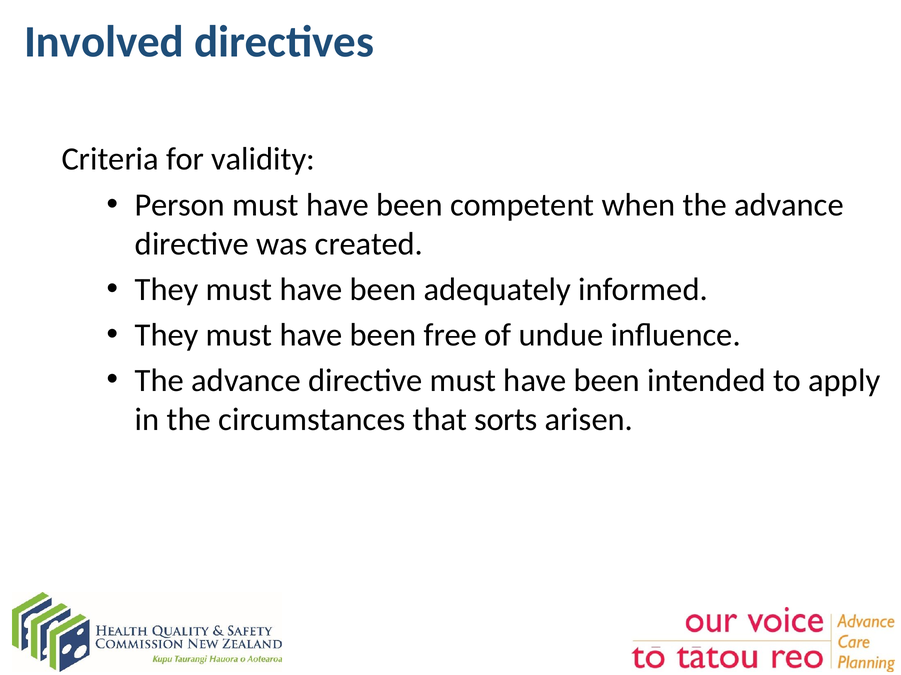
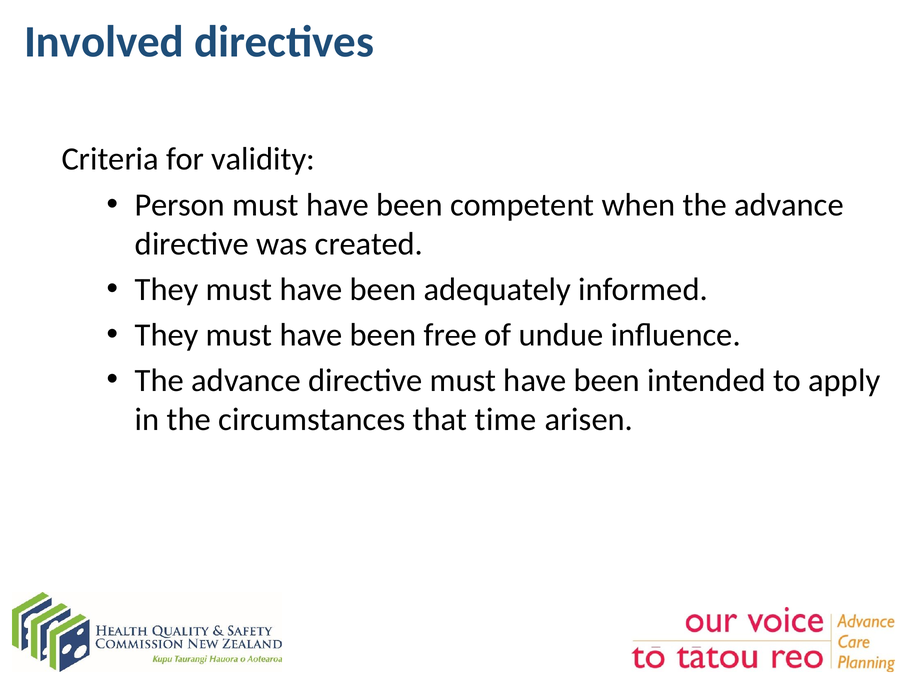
sorts: sorts -> time (506, 420)
